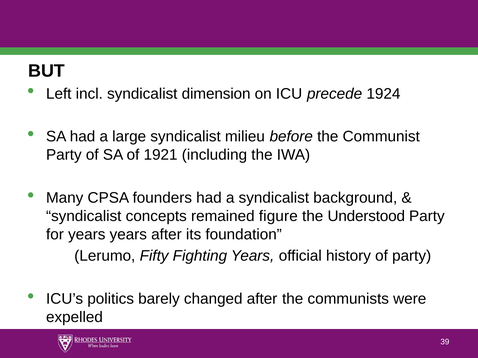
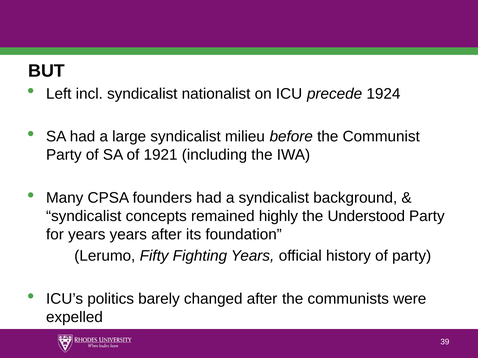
dimension: dimension -> nationalist (216, 94)
figure: figure -> highly (278, 216)
